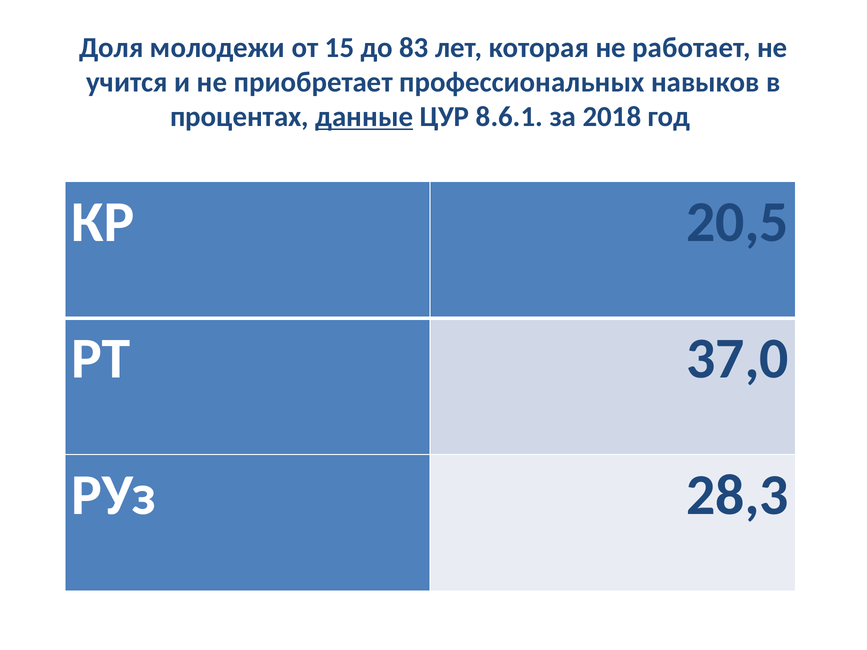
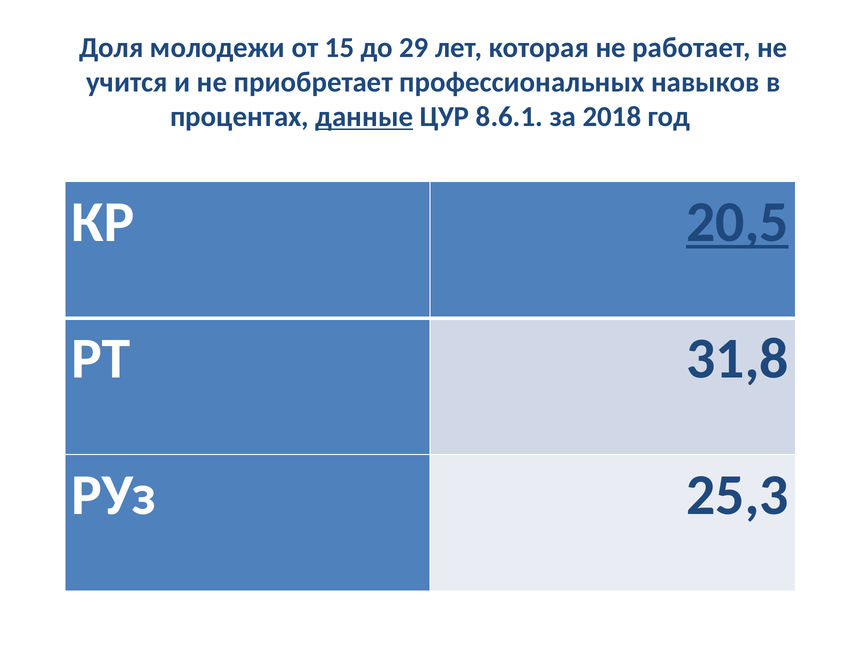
83: 83 -> 29 (414, 48)
20,5 underline: none -> present (737, 222)
37,0: 37,0 -> 31,8 (737, 359)
28,3: 28,3 -> 25,3 (737, 495)
